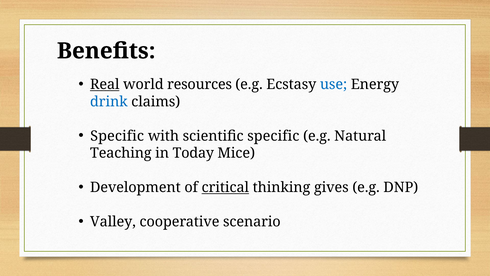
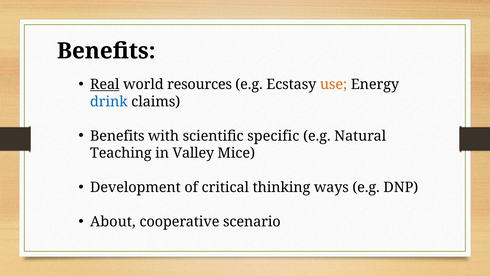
use colour: blue -> orange (334, 84)
Specific: Specific -> Benefits (117, 136)
Today: Today -> Valley (193, 153)
critical underline: present -> none (225, 187)
gives: gives -> ways (331, 187)
Valley: Valley -> About (113, 222)
